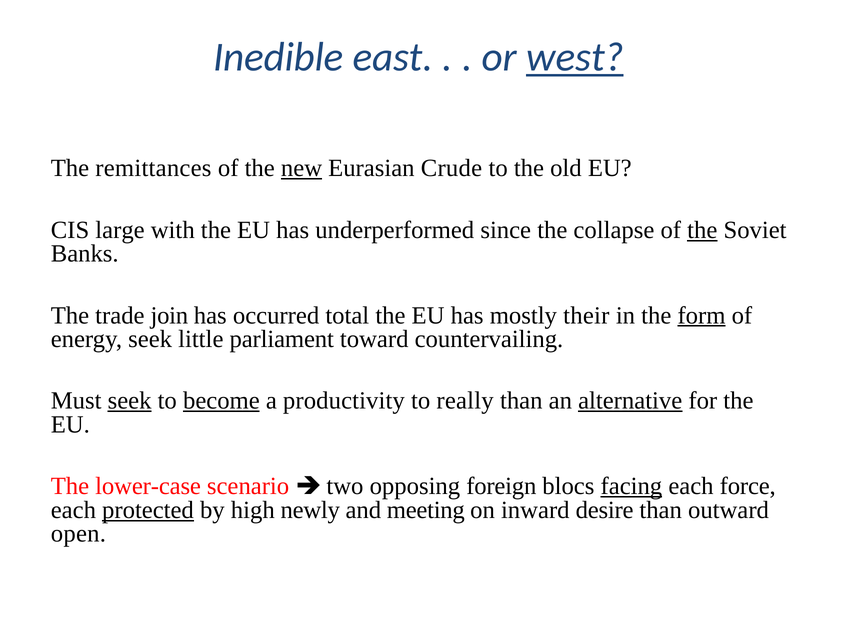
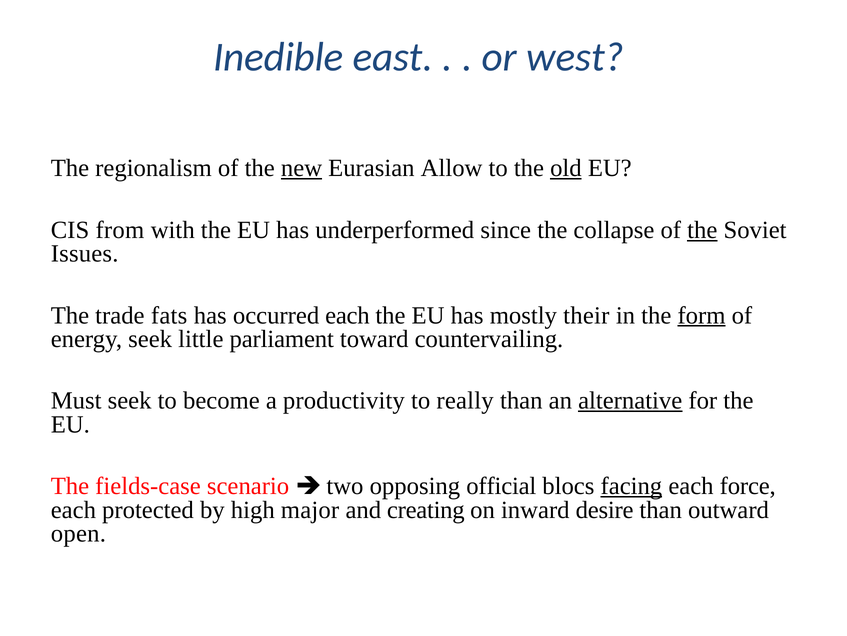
west underline: present -> none (575, 57)
remittances: remittances -> regionalism (154, 168)
Crude: Crude -> Allow (452, 168)
old underline: none -> present (566, 168)
large: large -> from (120, 230)
Banks: Banks -> Issues (85, 253)
join: join -> fats (169, 315)
occurred total: total -> each (347, 315)
seek underline: present -> none (130, 400)
become underline: present -> none (221, 400)
lower-case: lower-case -> fields-case (148, 486)
foreign: foreign -> official (501, 486)
protected underline: present -> none (148, 509)
newly: newly -> major (310, 509)
meeting: meeting -> creating (426, 509)
